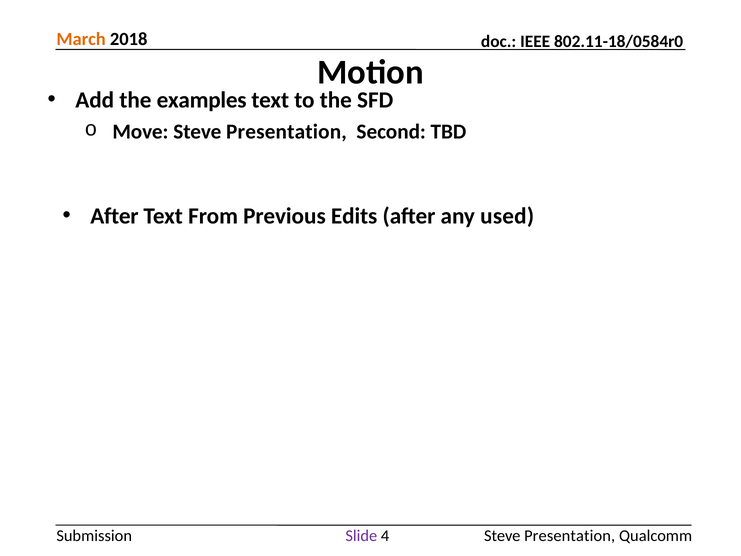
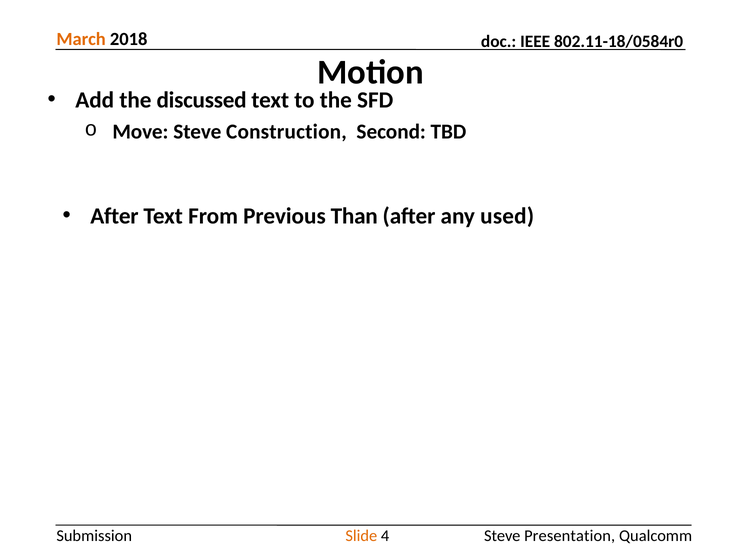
examples: examples -> discussed (202, 100)
Move Steve Presentation: Presentation -> Construction (286, 132)
Edits: Edits -> Than (354, 216)
Slide colour: purple -> orange (361, 536)
